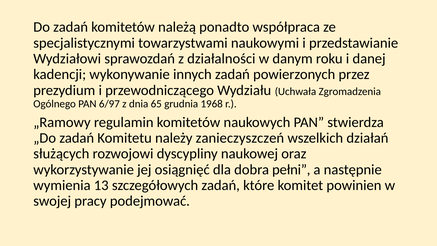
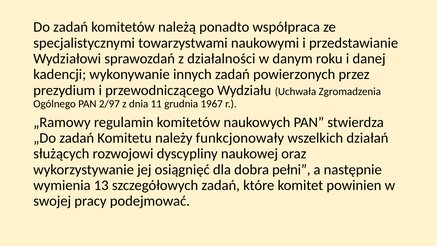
6/97: 6/97 -> 2/97 (109, 104)
65: 65 -> 11 (156, 104)
1968: 1968 -> 1967 (212, 104)
zanieczyszczeń: zanieczyszczeń -> funkcjonowały (240, 138)
